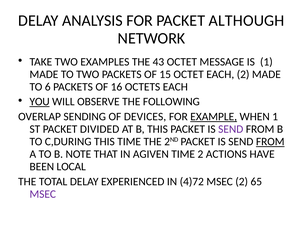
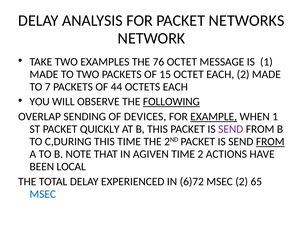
ALTHOUGH: ALTHOUGH -> NETWORKS (247, 21)
43: 43 -> 76 (158, 62)
6: 6 -> 7 (48, 87)
16: 16 -> 44 (116, 87)
YOU underline: present -> none (40, 101)
FOLLOWING underline: none -> present (171, 101)
DIVIDED: DIVIDED -> QUICKLY (100, 129)
4)72: 4)72 -> 6)72 (192, 181)
MSEC colour: purple -> blue (43, 193)
